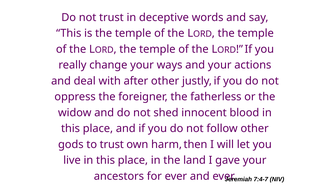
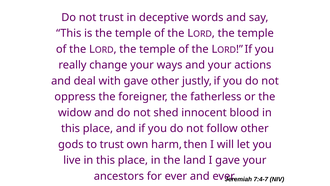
with after: after -> gave (136, 81)
